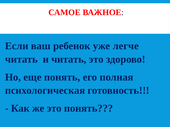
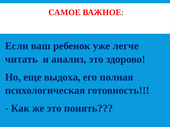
и читать: читать -> анализ (69, 59)
еще понять: понять -> выдоха (62, 77)
